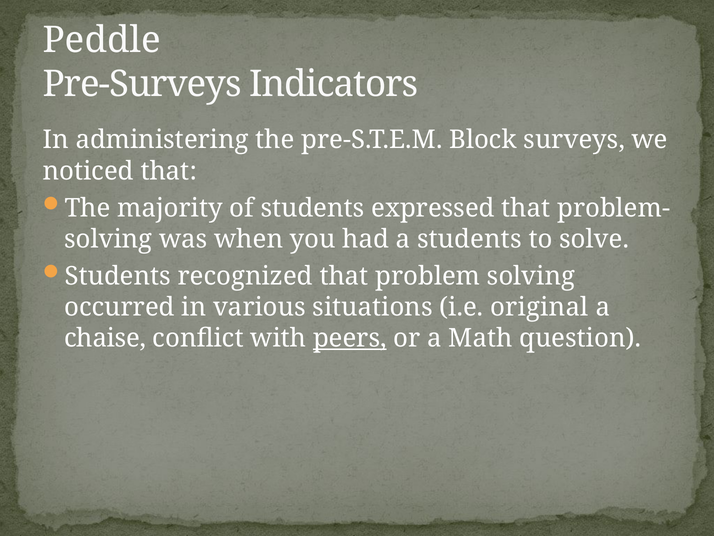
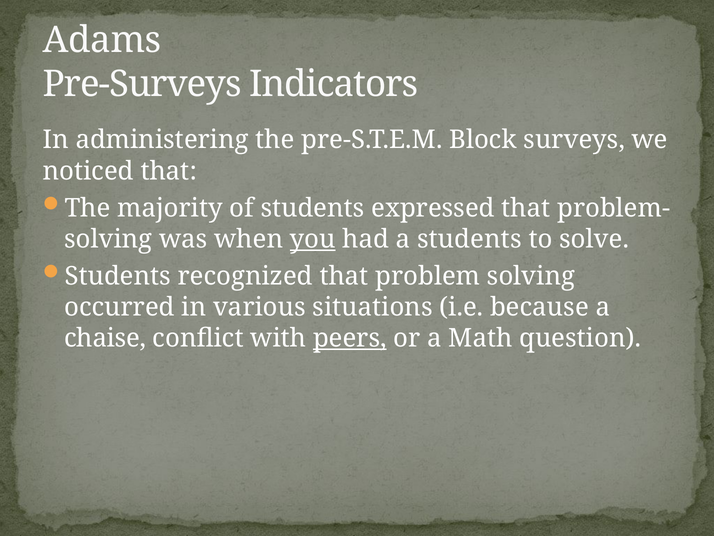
Peddle: Peddle -> Adams (102, 40)
you underline: none -> present (313, 239)
original: original -> because (539, 307)
